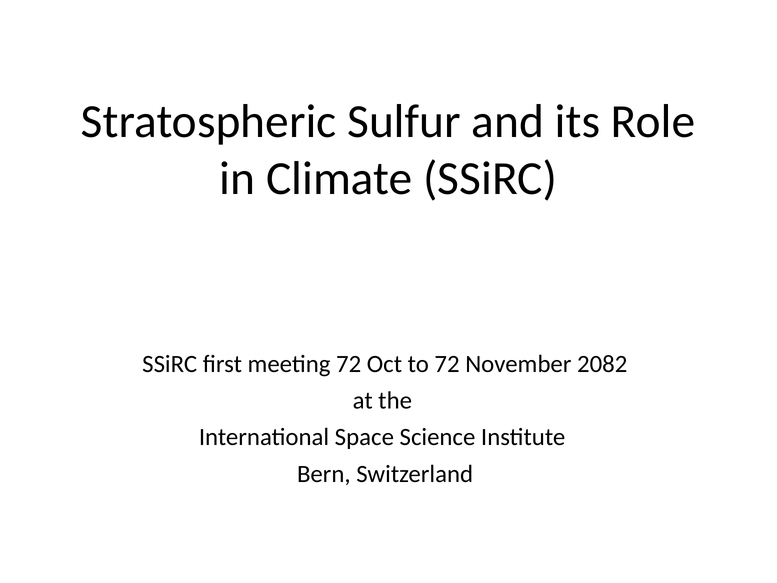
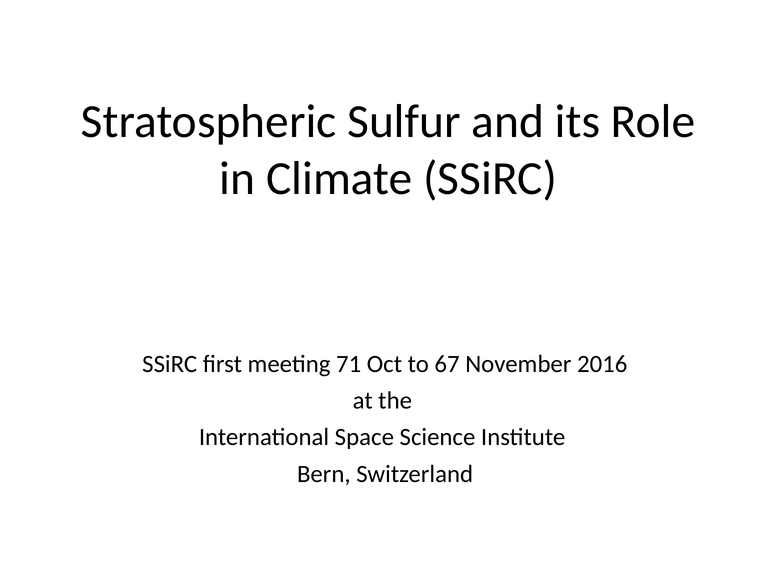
meeting 72: 72 -> 71 (349, 364)
to 72: 72 -> 67 (447, 364)
2082: 2082 -> 2016 (602, 364)
